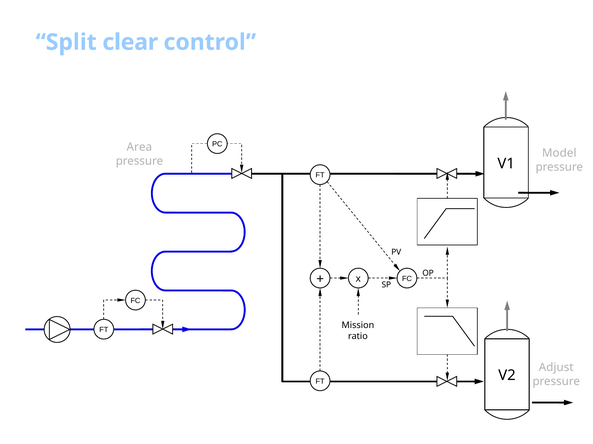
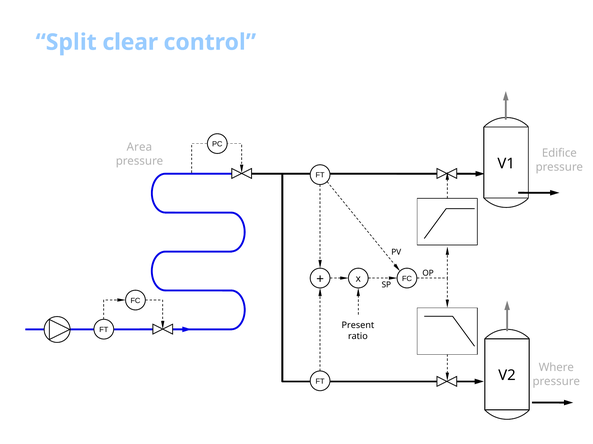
Model: Model -> Edifice (559, 153)
Mission: Mission -> Present (358, 326)
Adjust: Adjust -> Where (556, 368)
